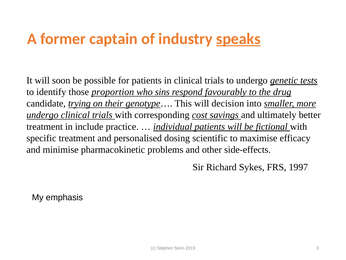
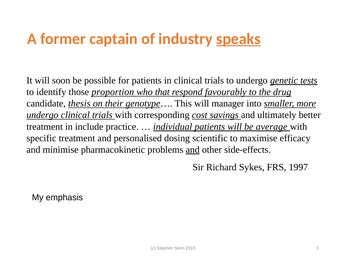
sins: sins -> that (162, 92)
trying: trying -> thesis (79, 103)
decision: decision -> manager (228, 103)
fictional: fictional -> average (272, 126)
and underline: none -> present (193, 149)
